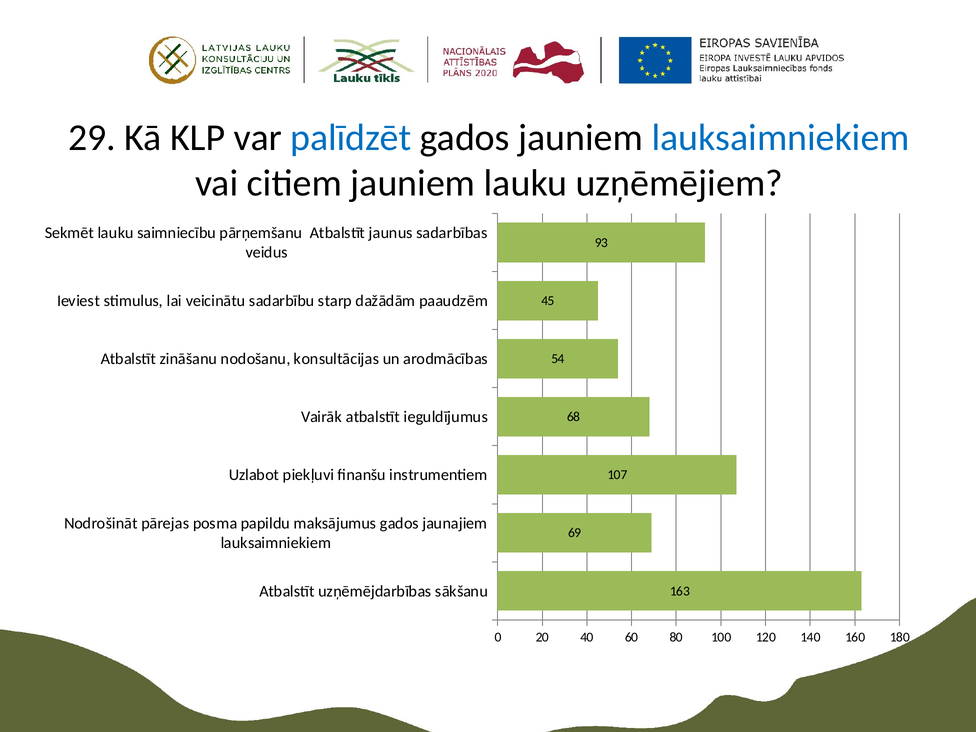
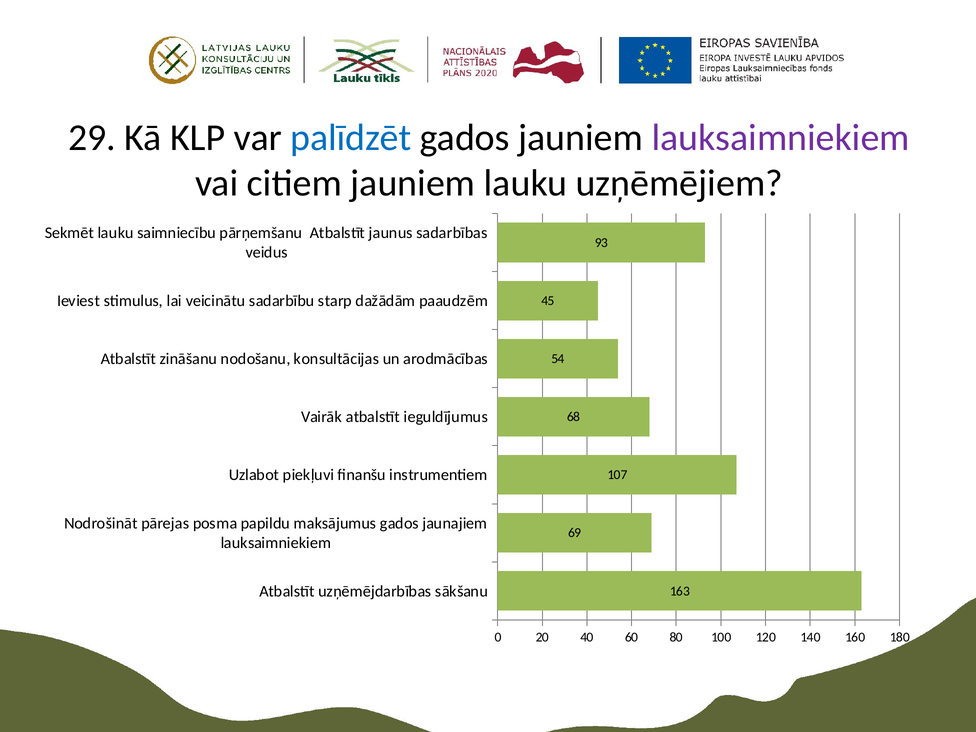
lauksaimniekiem colour: blue -> purple (781, 138)
